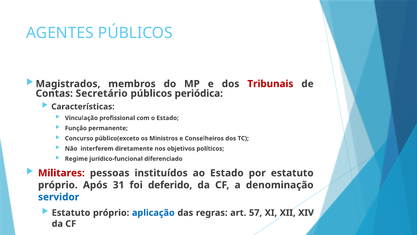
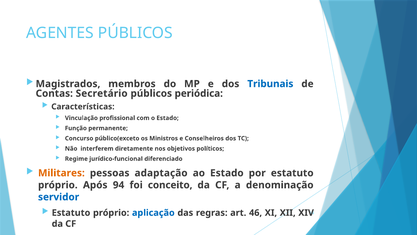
Tribunais colour: red -> blue (270, 84)
Militares colour: red -> orange (61, 173)
instituídos: instituídos -> adaptação (161, 173)
31: 31 -> 94 (119, 185)
deferido: deferido -> conceito (170, 185)
57: 57 -> 46 (256, 212)
